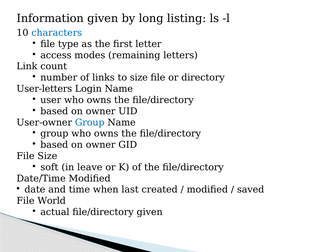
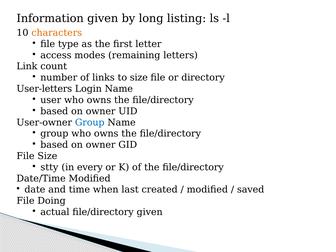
characters colour: blue -> orange (57, 33)
soft: soft -> stty (49, 167)
leave: leave -> every (90, 167)
World: World -> Doing (52, 201)
